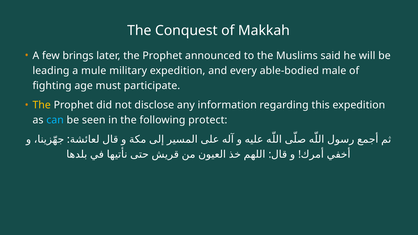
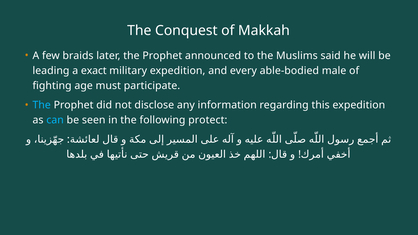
brings: brings -> braids (78, 56)
mule: mule -> exact (94, 71)
The colour: yellow -> light blue (42, 105)
